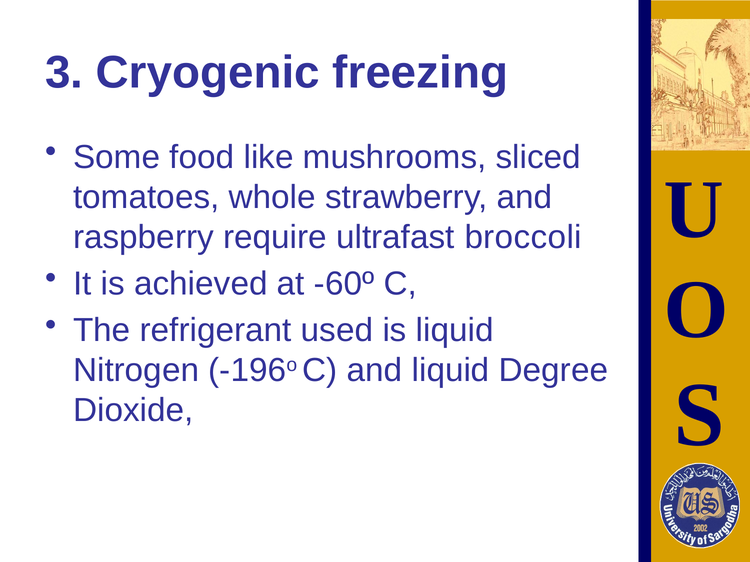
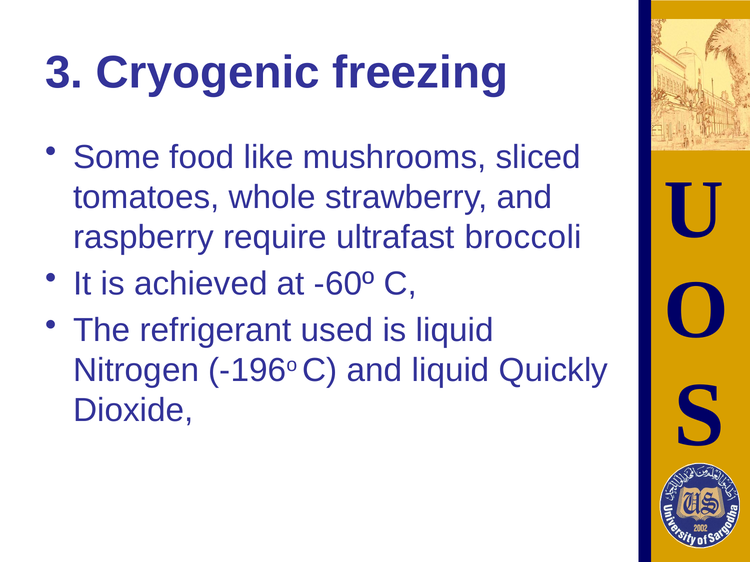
Degree: Degree -> Quickly (553, 371)
